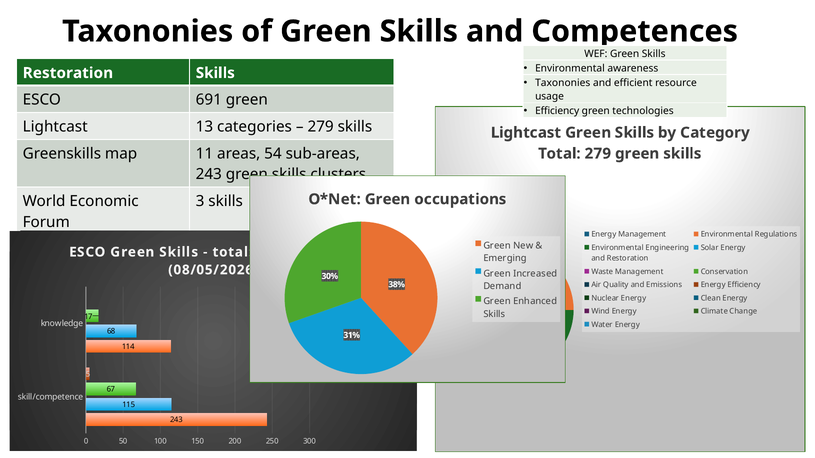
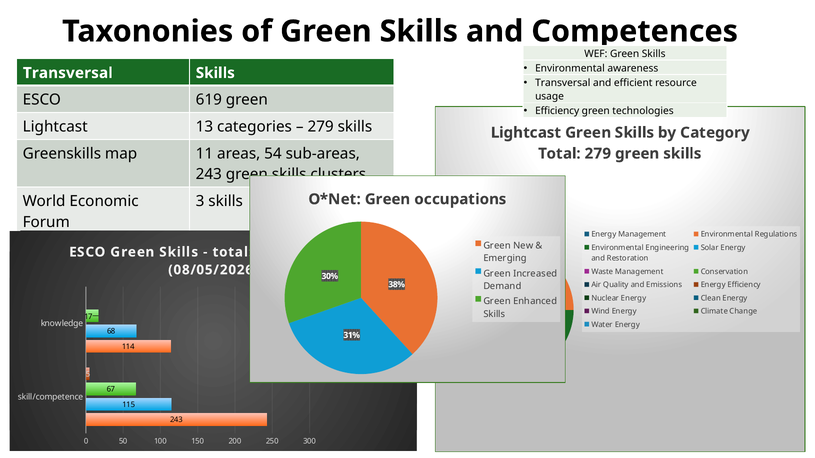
Restoration: Restoration -> Transversal (68, 73)
Taxononies: Taxononies -> Transversal (563, 83)
691: 691 -> 619 (209, 100)
